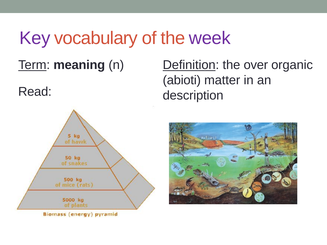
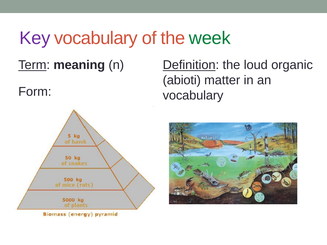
week colour: purple -> green (210, 38)
over: over -> loud (256, 65)
Read: Read -> Form (35, 92)
description: description -> vocabulary (193, 96)
